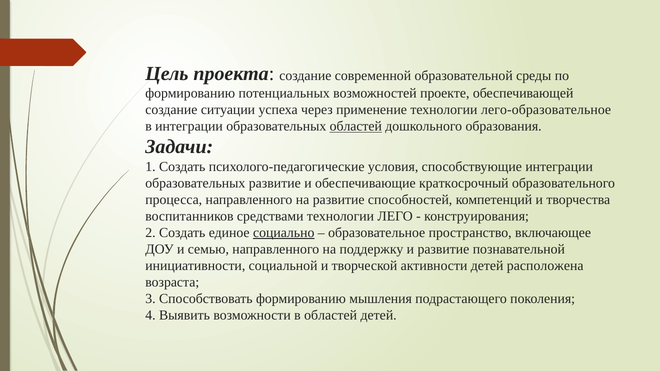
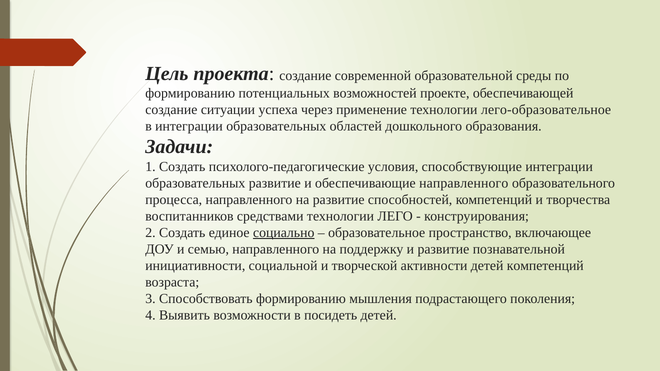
областей underline: present -> none (356, 126)
обеспечивающие краткосрочный: краткосрочный -> направленного (464, 183)
детей расположена: расположена -> компетенций (545, 266)
в областей: областей -> посидеть (331, 315)
